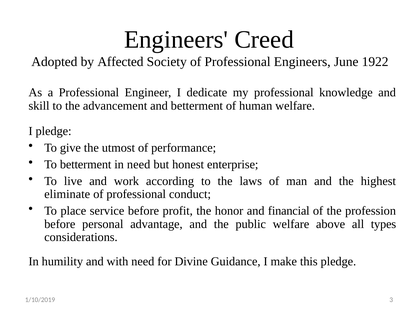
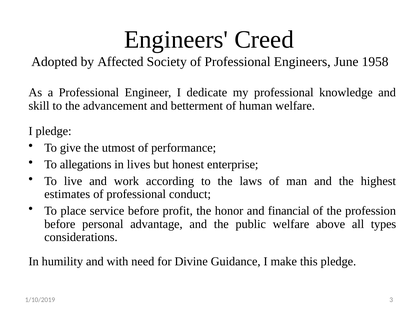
1922: 1922 -> 1958 (375, 62)
To betterment: betterment -> allegations (86, 164)
in need: need -> lives (139, 164)
eliminate: eliminate -> estimates (67, 194)
